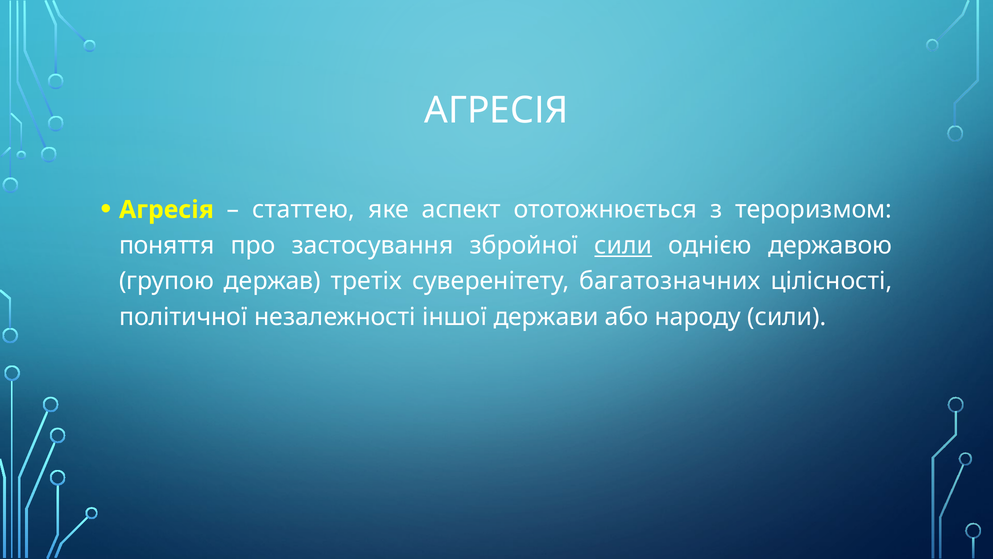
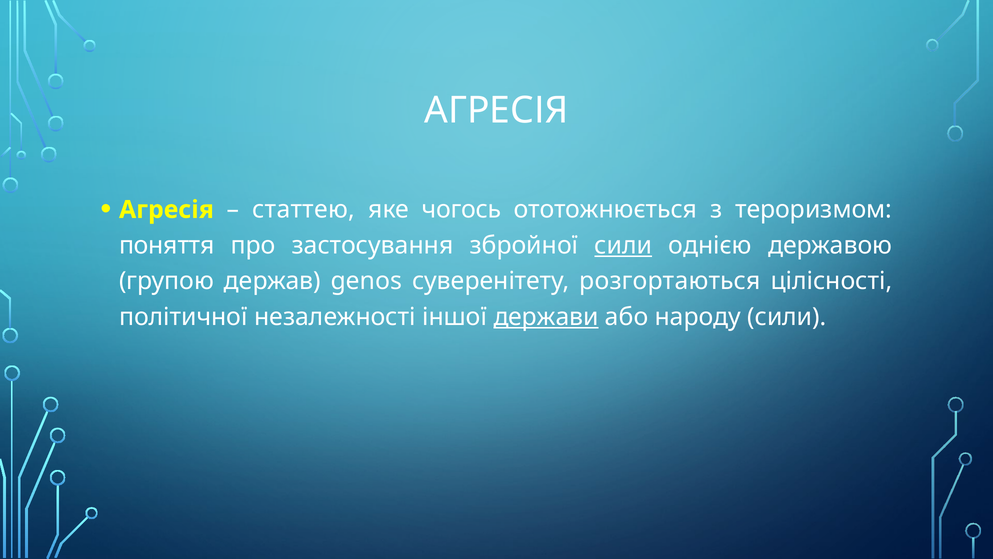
аспект: аспект -> чогось (462, 210)
третіх: третіх -> genos (366, 281)
багатозначних: багатозначних -> розгортаються (670, 281)
держави underline: none -> present (546, 317)
